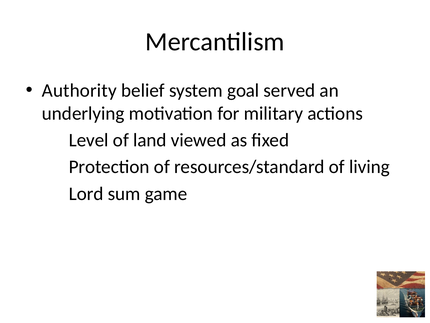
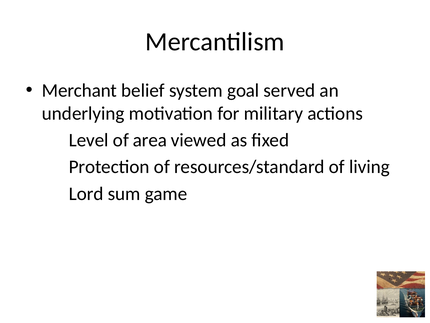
Authority: Authority -> Merchant (79, 90)
land: land -> area (150, 140)
